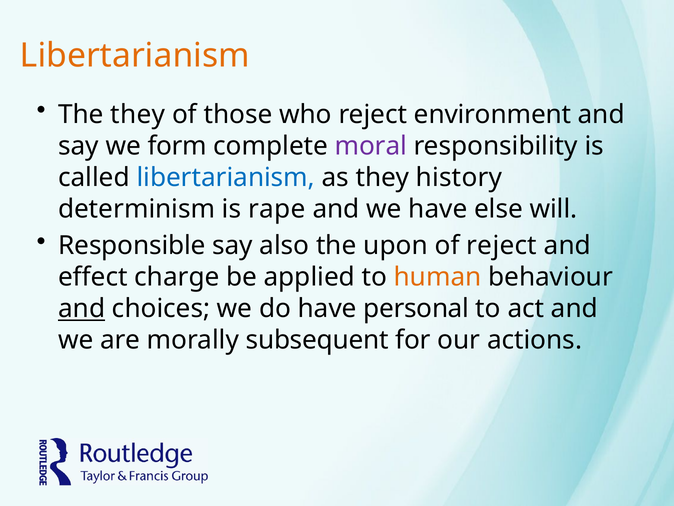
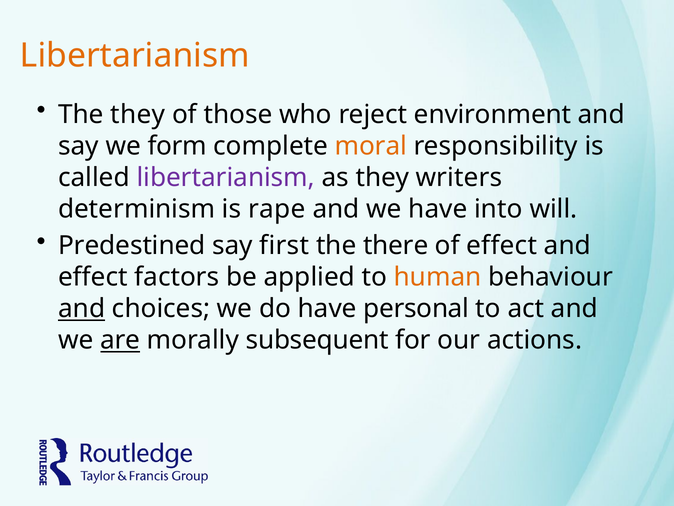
moral colour: purple -> orange (371, 146)
libertarianism colour: blue -> purple (226, 177)
history: history -> writers (459, 177)
else: else -> into (498, 209)
Responsible: Responsible -> Predestined (132, 246)
also: also -> first (284, 246)
upon: upon -> there (396, 246)
of reject: reject -> effect (502, 246)
charge: charge -> factors (177, 277)
are underline: none -> present (120, 340)
